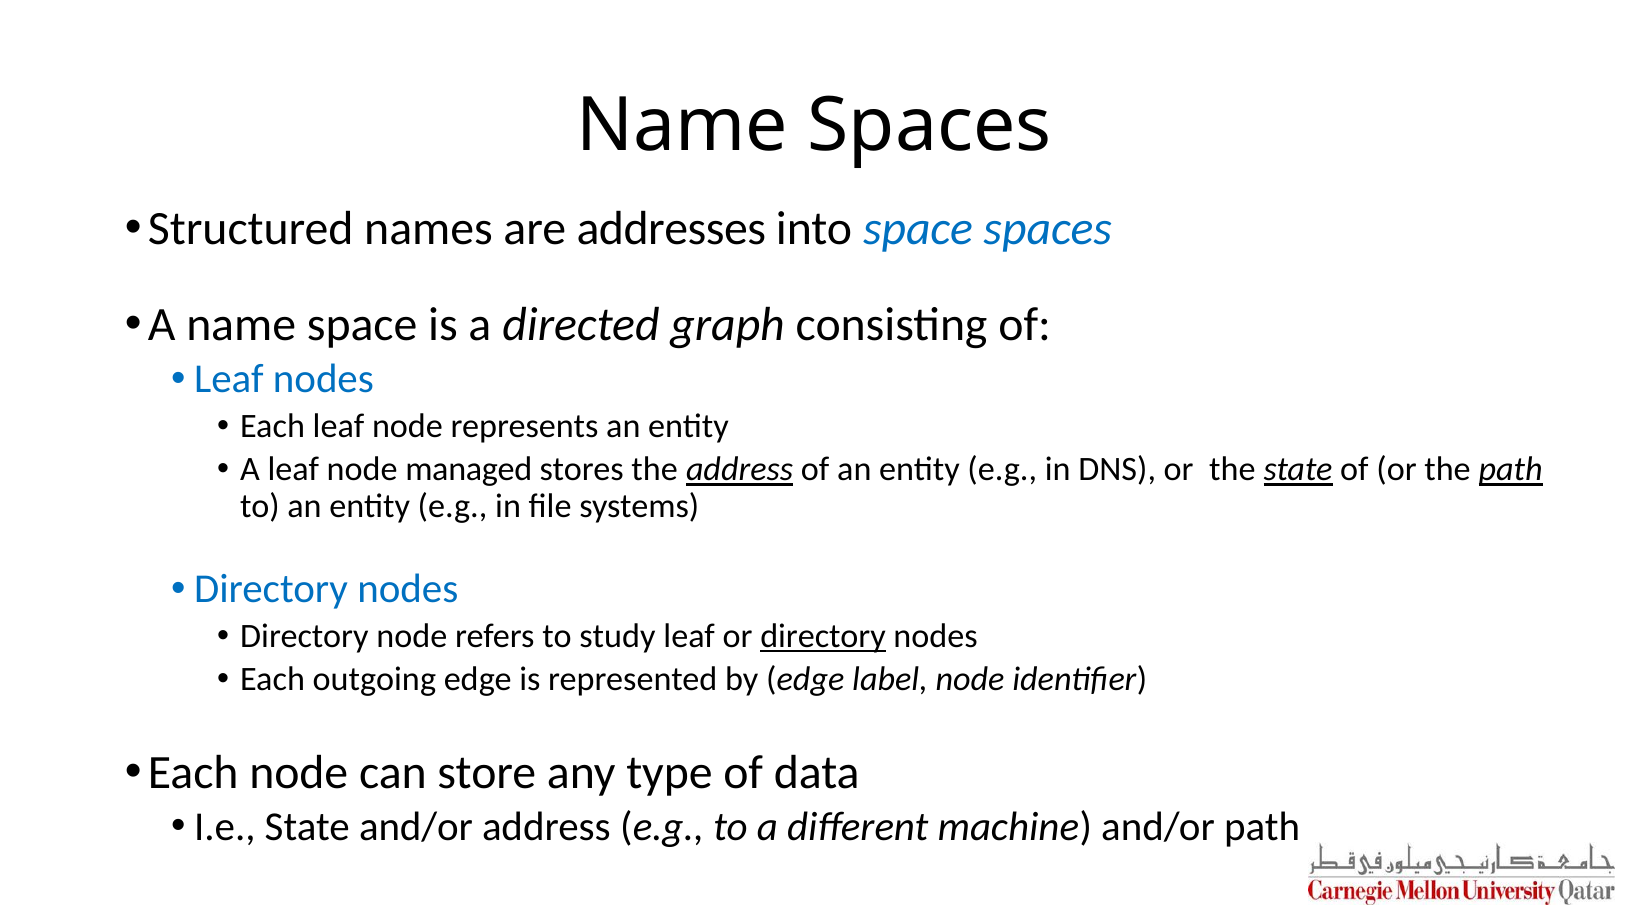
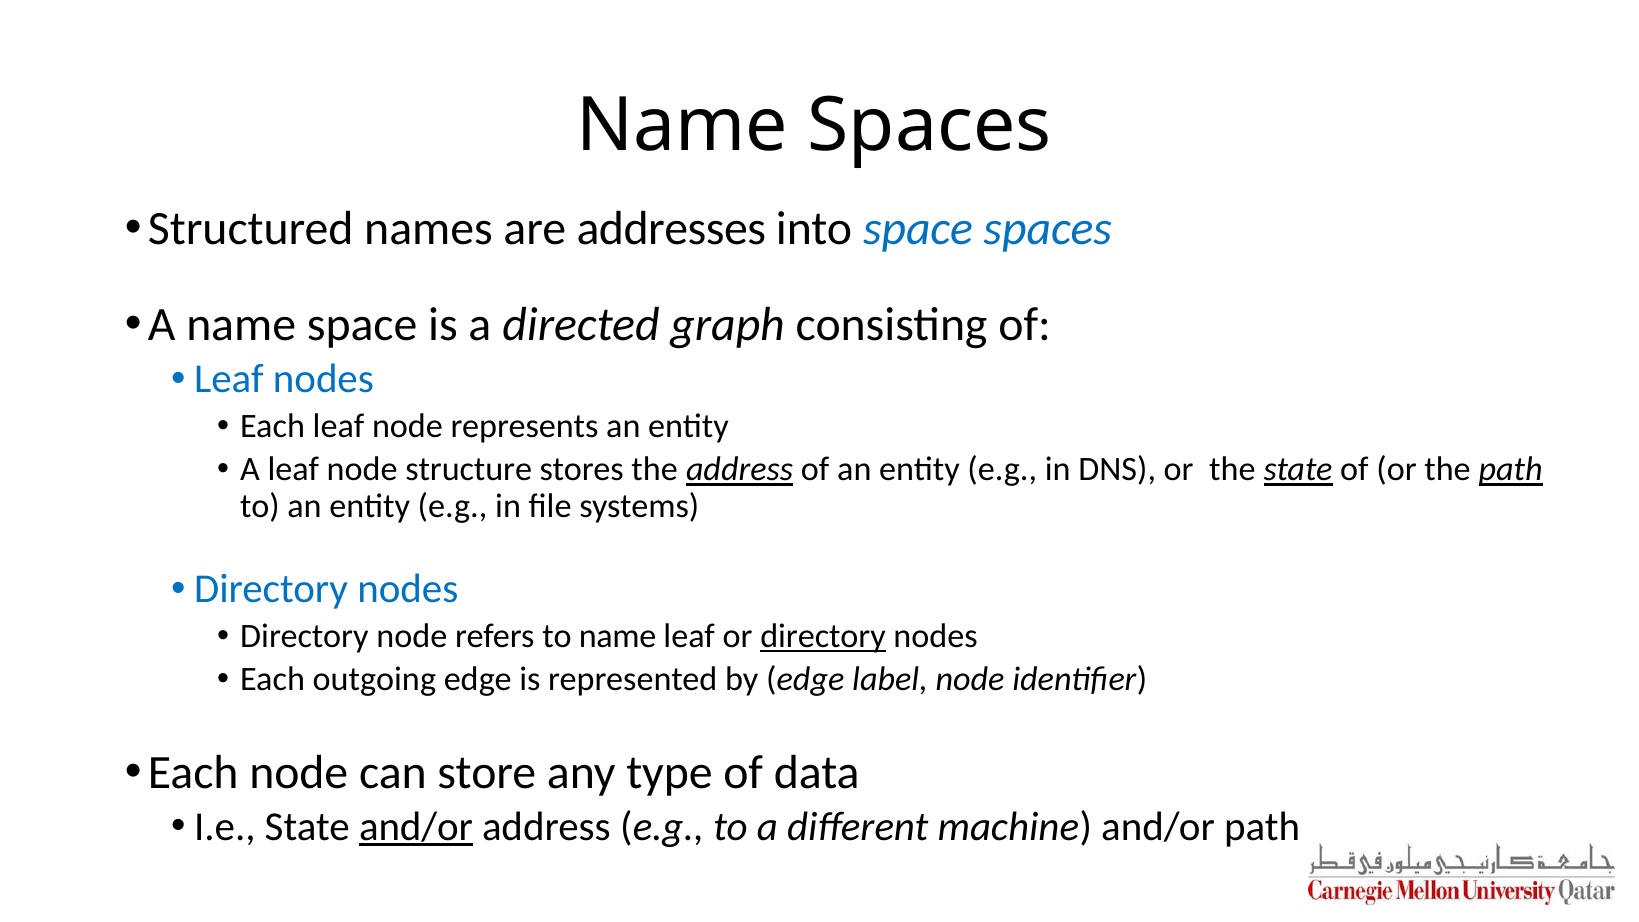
managed: managed -> structure (469, 470)
to study: study -> name (618, 636)
and/or underline: none -> present (416, 827)
